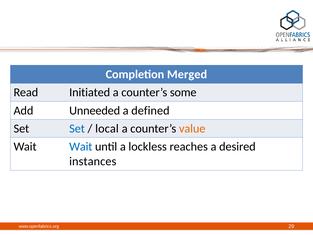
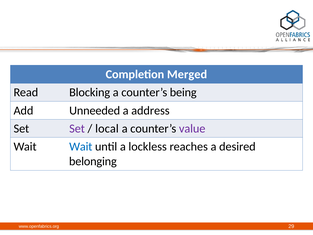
Initiated: Initiated -> Blocking (90, 92)
some: some -> being (183, 92)
defined: defined -> address (150, 110)
Set colour: blue -> purple (77, 128)
value colour: orange -> purple (192, 128)
instances: instances -> belonging (93, 161)
